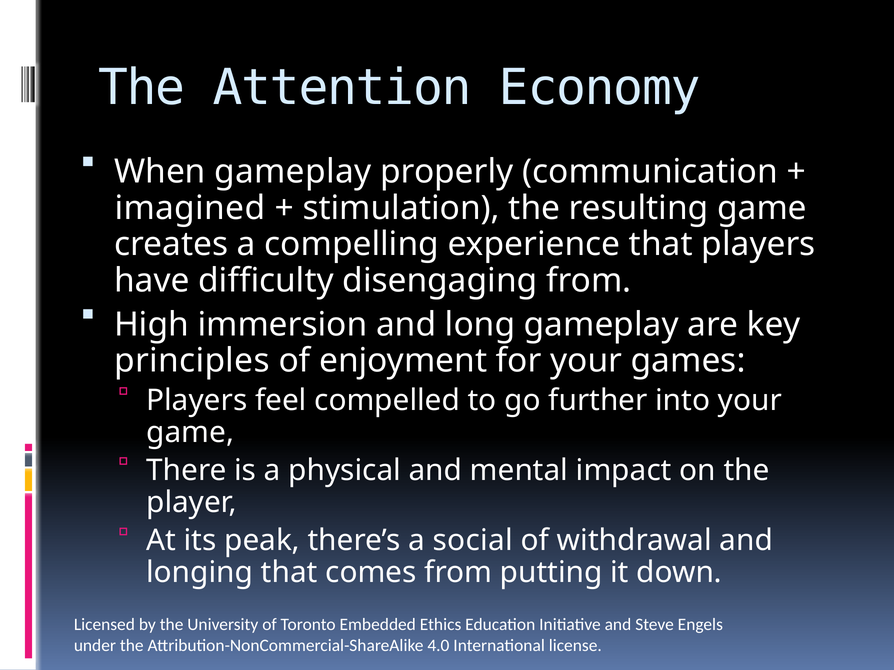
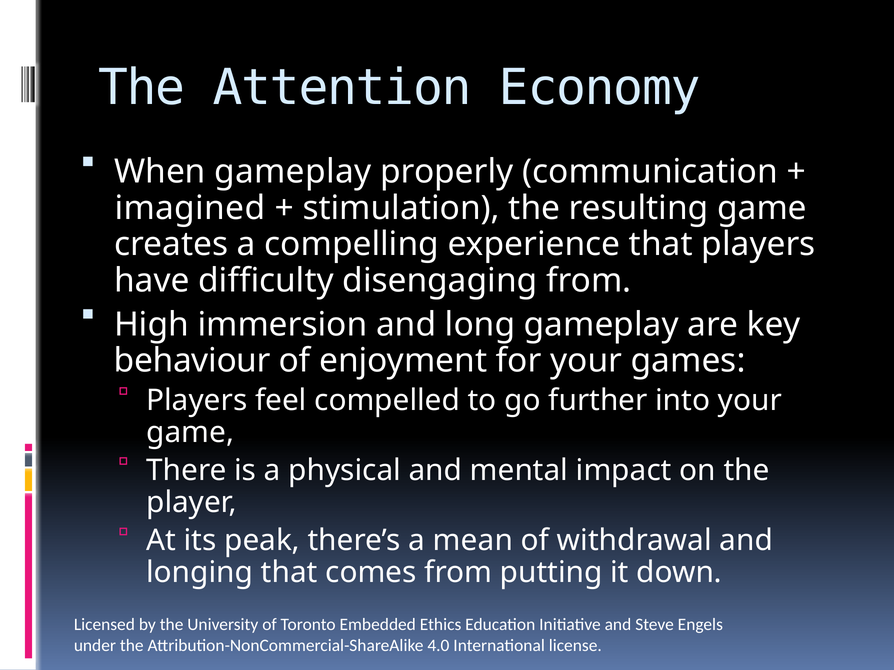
principles: principles -> behaviour (192, 361)
social: social -> mean (473, 541)
